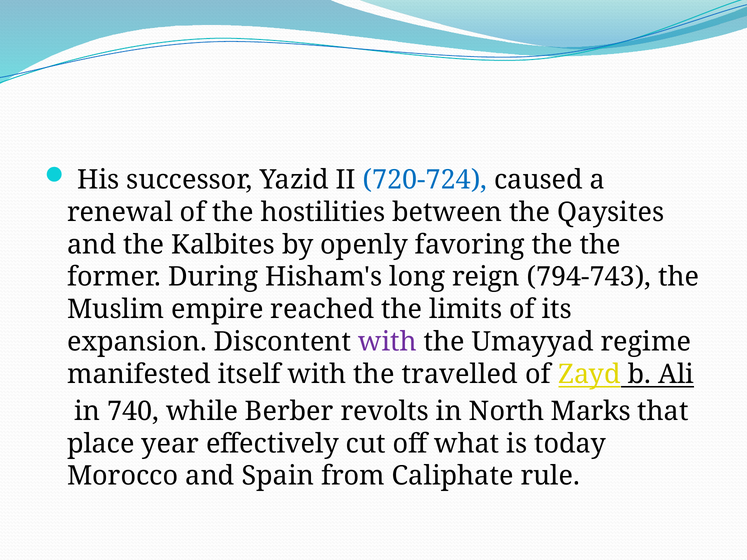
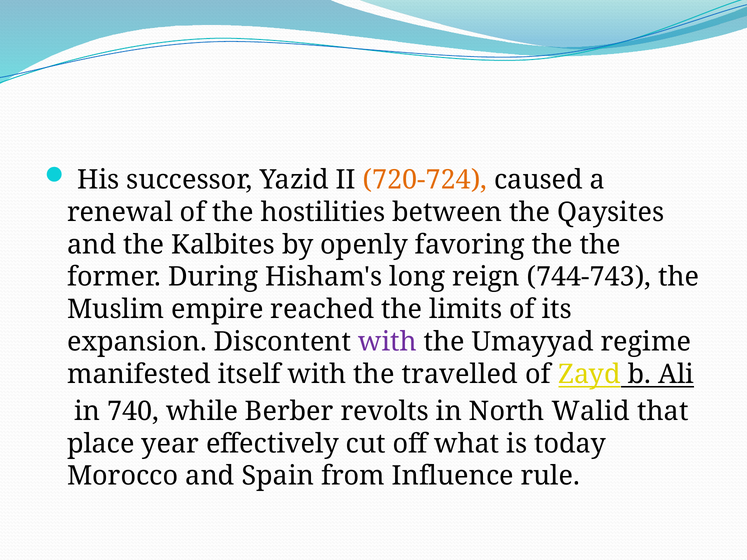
720-724 colour: blue -> orange (425, 180)
794-743: 794-743 -> 744-743 (589, 277)
Marks: Marks -> Walid (591, 411)
Caliphate: Caliphate -> Influence (453, 476)
